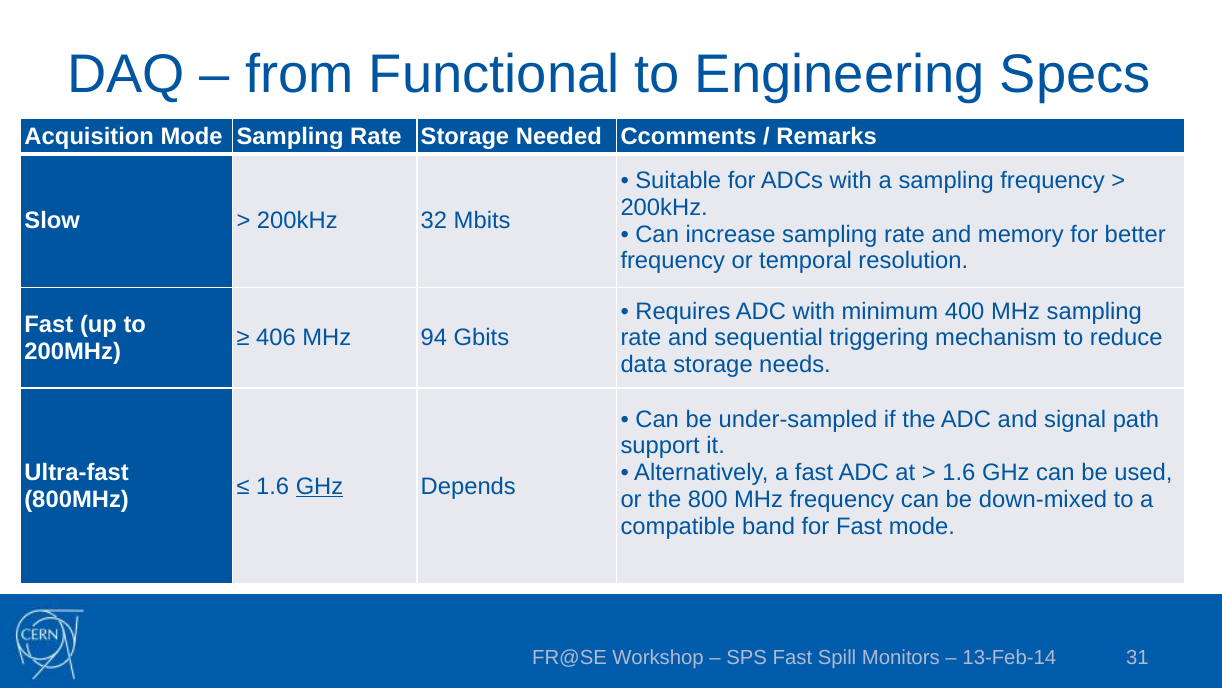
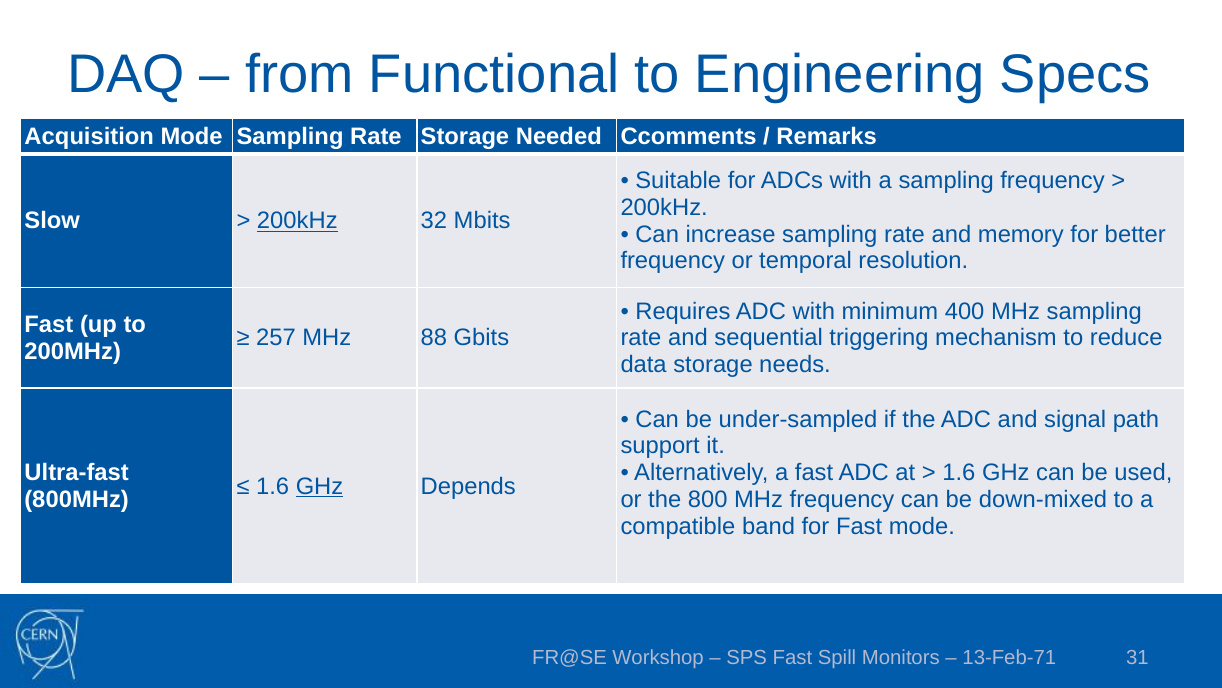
200kHz underline: none -> present (297, 221)
406: 406 -> 257 (276, 338)
94: 94 -> 88 (434, 338)
13-Feb-14: 13-Feb-14 -> 13-Feb-71 (1009, 657)
